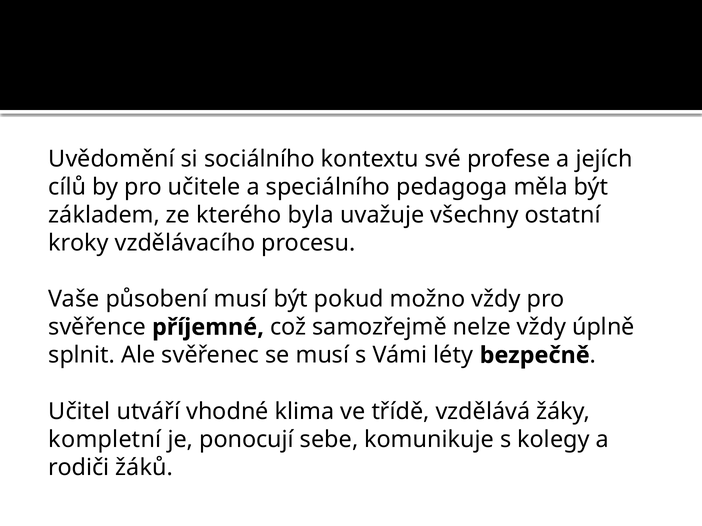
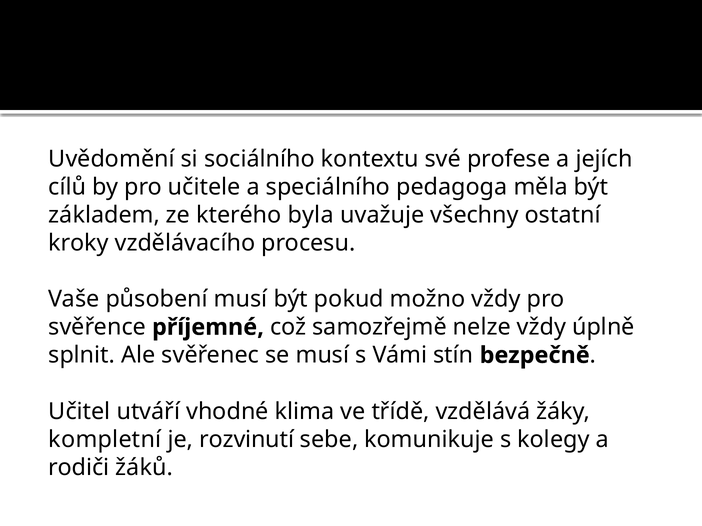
léty: léty -> stín (453, 356)
ponocují: ponocují -> rozvinutí (247, 440)
